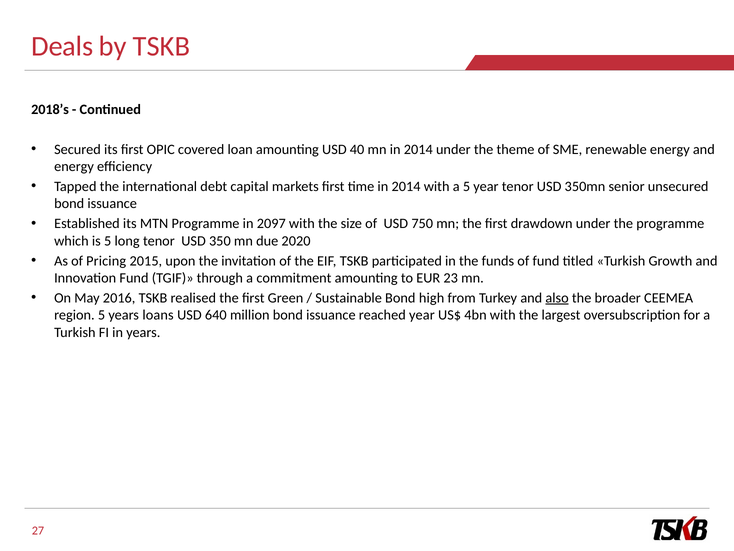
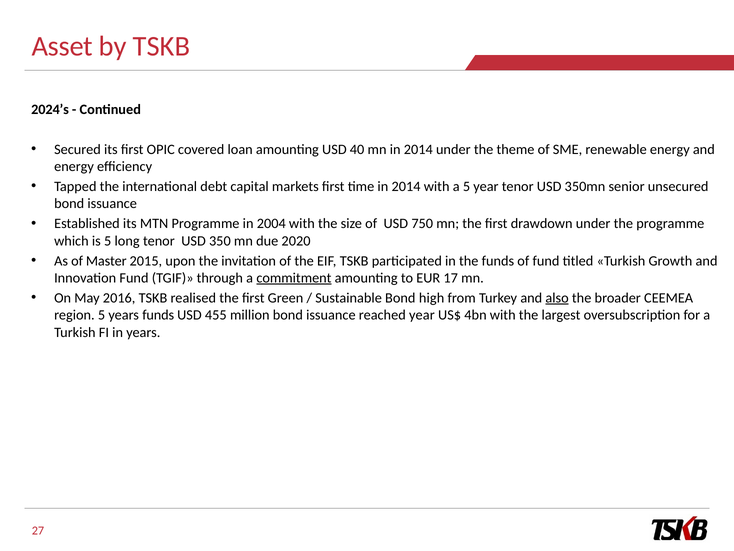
Deals: Deals -> Asset (62, 47)
2018’s: 2018’s -> 2024’s (50, 109)
2097: 2097 -> 2004 (271, 223)
Pricing: Pricing -> Master (106, 261)
commitment underline: none -> present (294, 278)
23: 23 -> 17 (451, 278)
years loans: loans -> funds (158, 315)
640: 640 -> 455 (216, 315)
